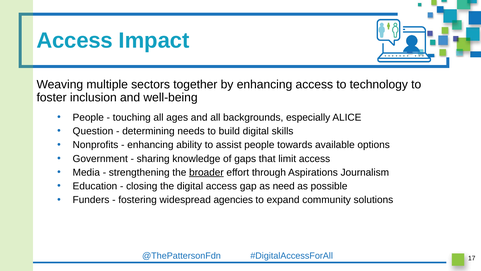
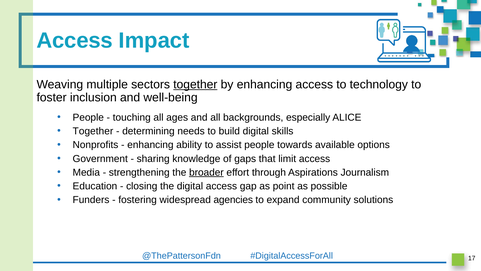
together underline: none -> present (195, 84)
Question: Question -> Together (93, 131)
need: need -> point (284, 186)
